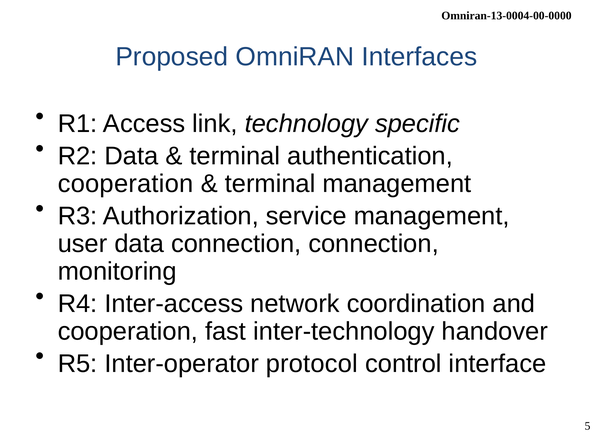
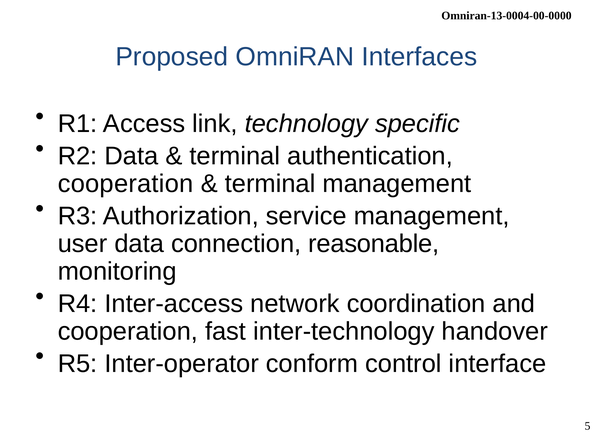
connection connection: connection -> reasonable (374, 244)
protocol: protocol -> conform (312, 364)
